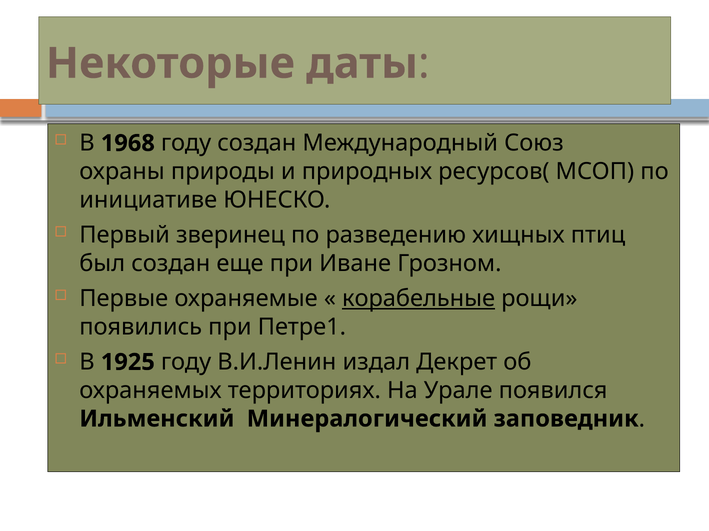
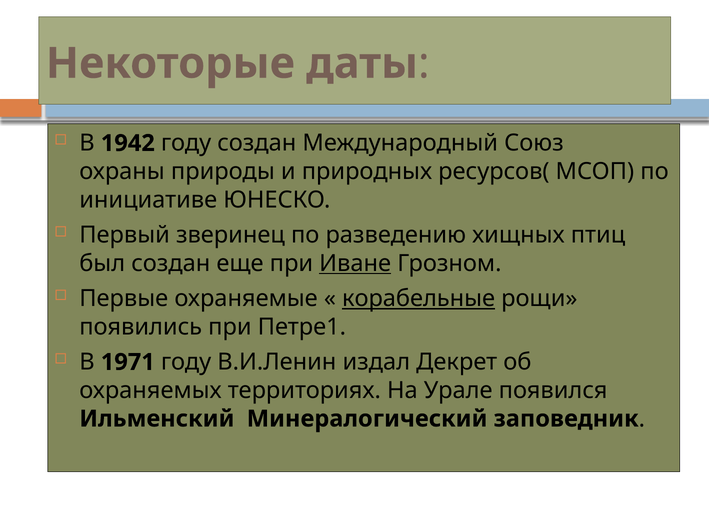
1968: 1968 -> 1942 (128, 143)
Иване underline: none -> present (355, 264)
1925: 1925 -> 1971 (128, 363)
